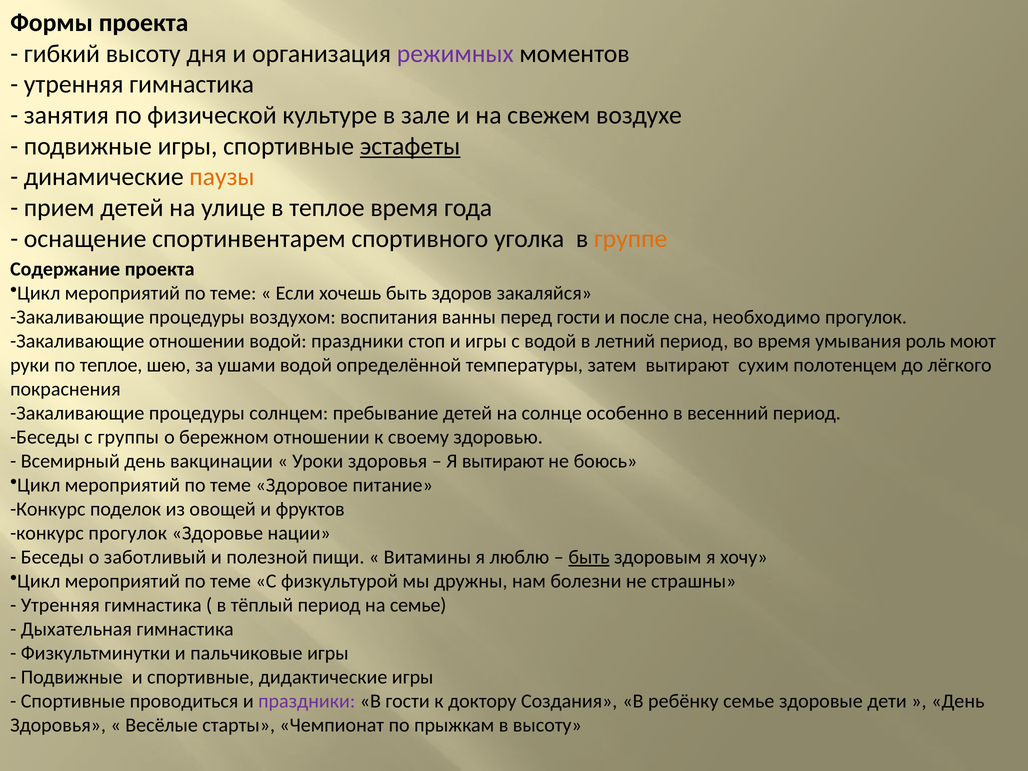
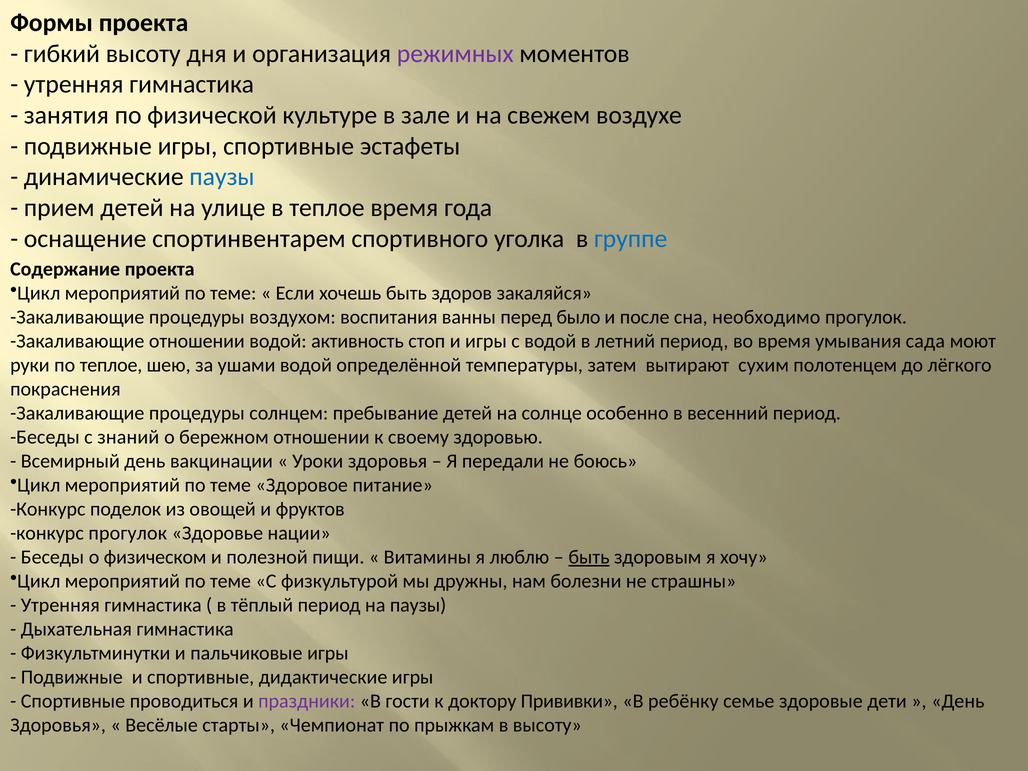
эстафеты underline: present -> none (410, 146)
паузы colour: orange -> blue (222, 177)
группе colour: orange -> blue (631, 239)
перед гости: гости -> было (578, 317)
водой праздники: праздники -> активность (357, 341)
роль: роль -> сада (925, 341)
группы: группы -> знаний (128, 437)
Я вытирают: вытирают -> передали (503, 461)
заботливый: заботливый -> физическом (155, 557)
на семье: семье -> паузы (418, 605)
Создания: Создания -> Прививки (569, 701)
